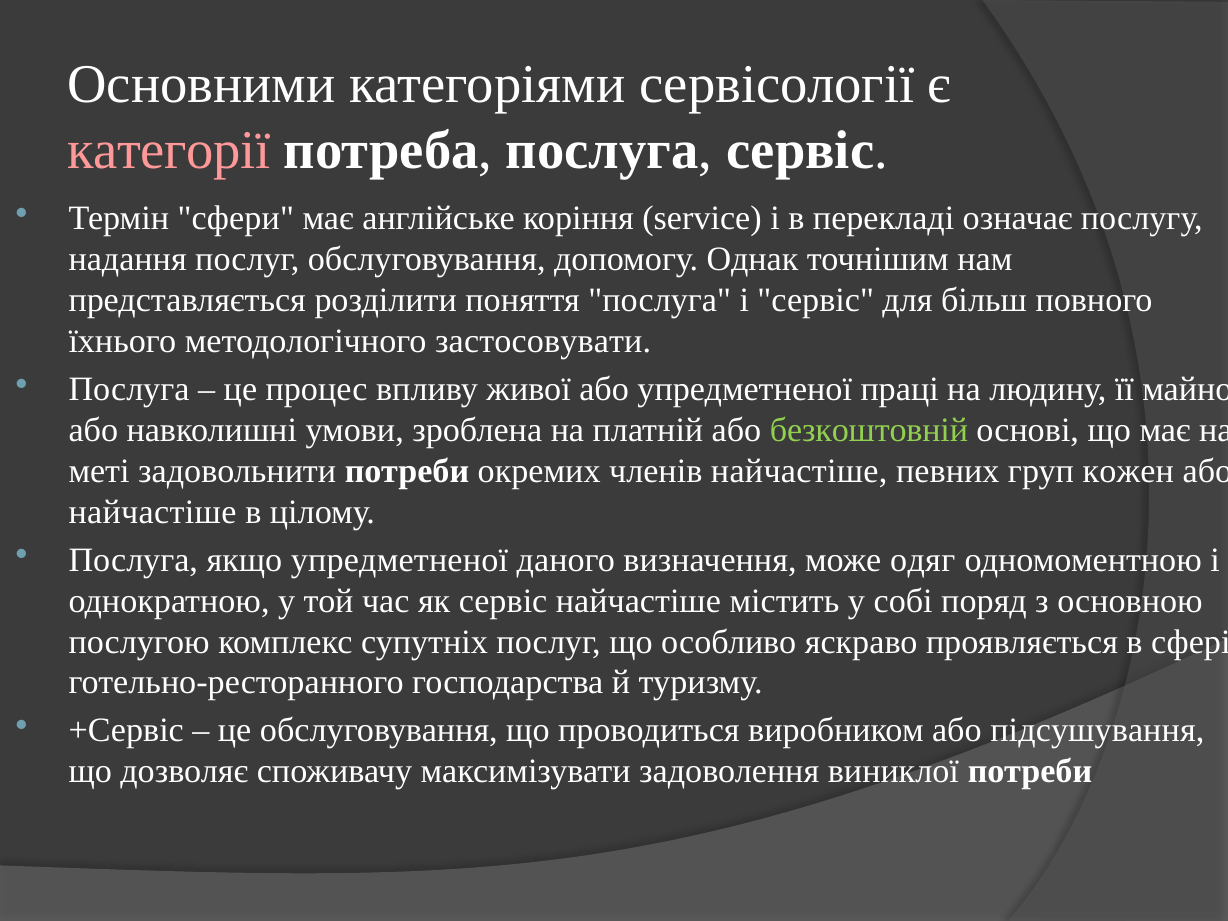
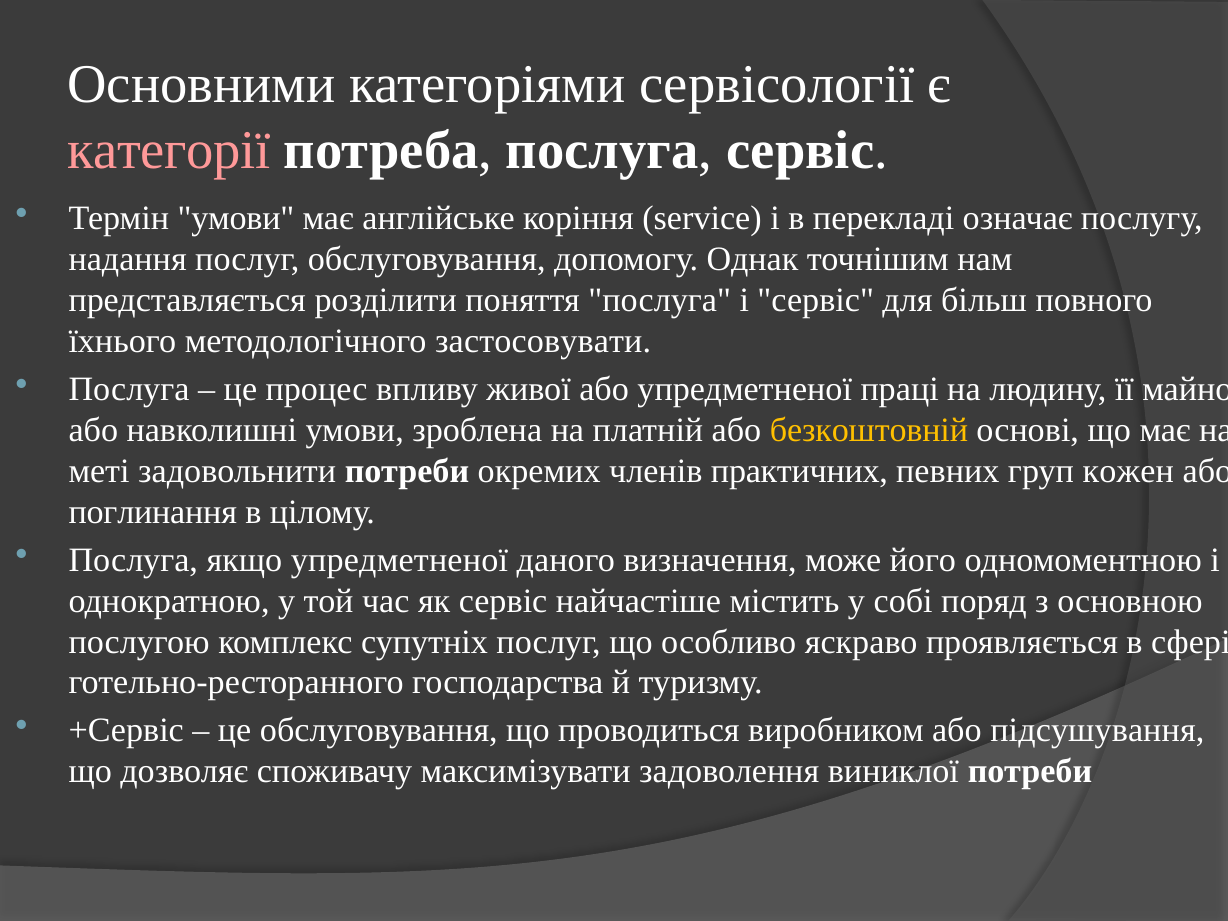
Термін сфери: сфери -> умови (236, 219)
безкоштовній colour: light green -> yellow (869, 430)
членів найчастіше: найчастіше -> практичних (799, 471)
найчастіше: найчастіше -> поглинання (153, 512)
одяг: одяг -> його (923, 560)
